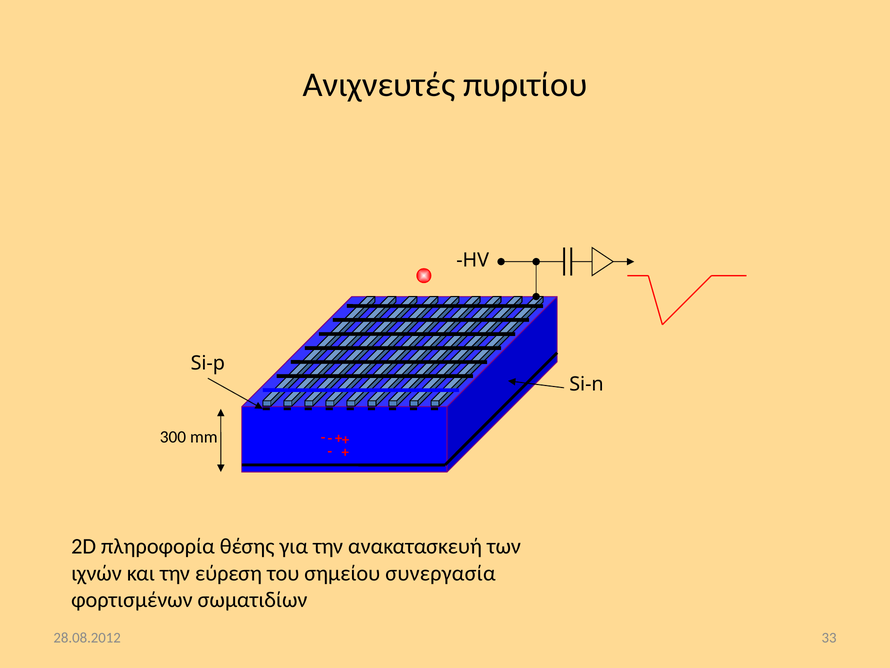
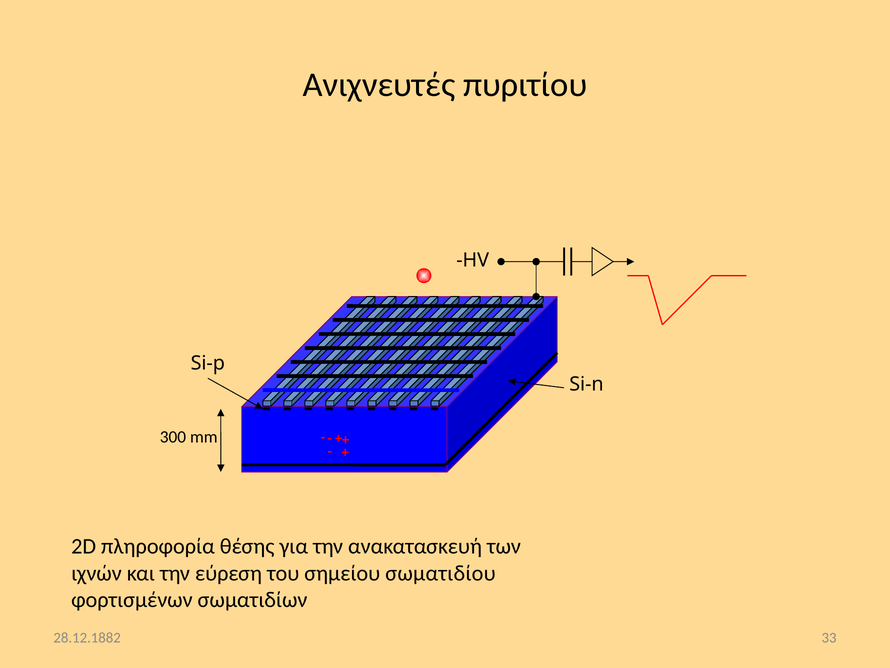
συνεργασία: συνεργασία -> σωματιδίου (441, 573)
28.08.2012: 28.08.2012 -> 28.12.1882 (87, 637)
